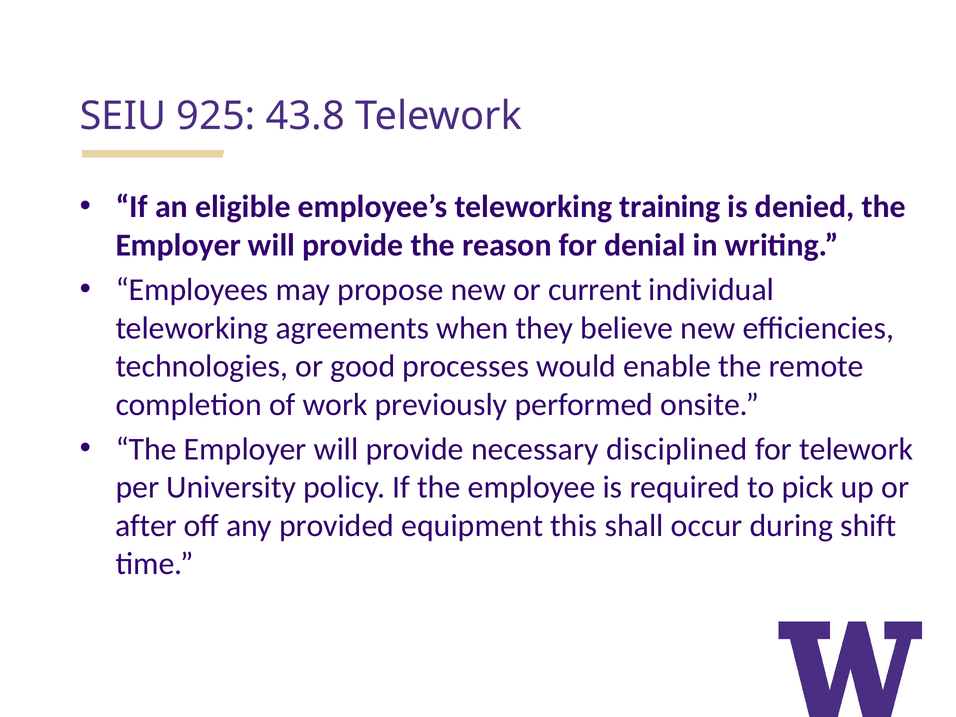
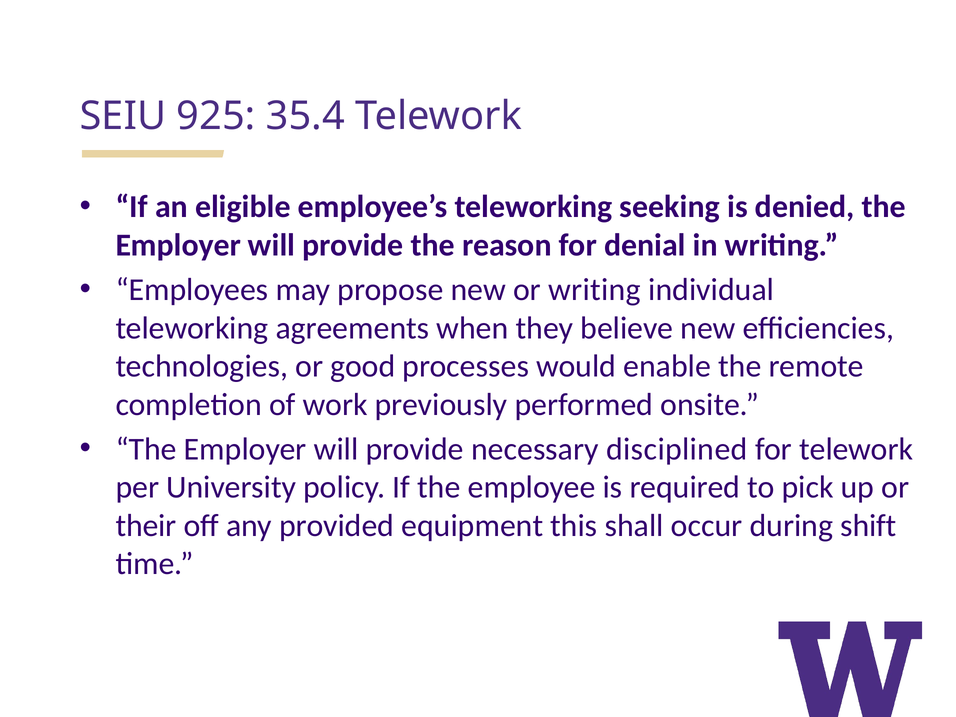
43.8: 43.8 -> 35.4 (305, 116)
training: training -> seeking (670, 207)
or current: current -> writing (595, 290)
after: after -> their (146, 526)
